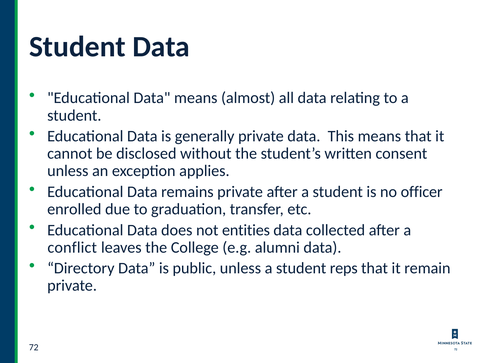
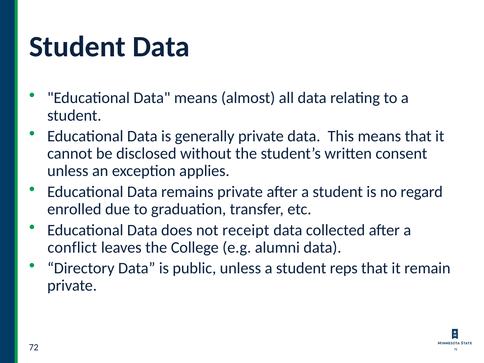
officer: officer -> regard (422, 192)
entities: entities -> receipt (246, 230)
